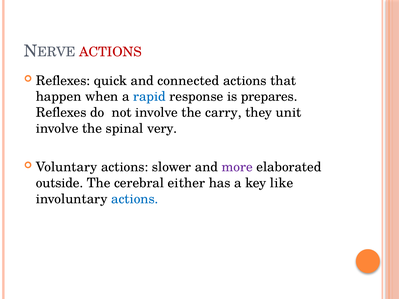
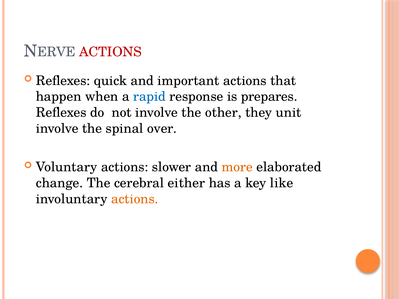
connected: connected -> important (188, 81)
carry: carry -> other (223, 113)
very: very -> over (162, 129)
more colour: purple -> orange (237, 167)
outside: outside -> change (59, 183)
actions colour: blue -> orange (135, 199)
